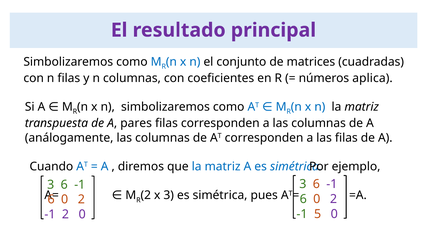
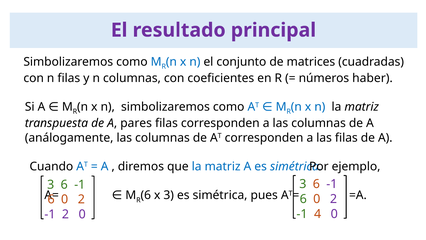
aplica: aplica -> haber (373, 78)
R 2: 2 -> 6 (146, 195)
5: 5 -> 4 (318, 214)
